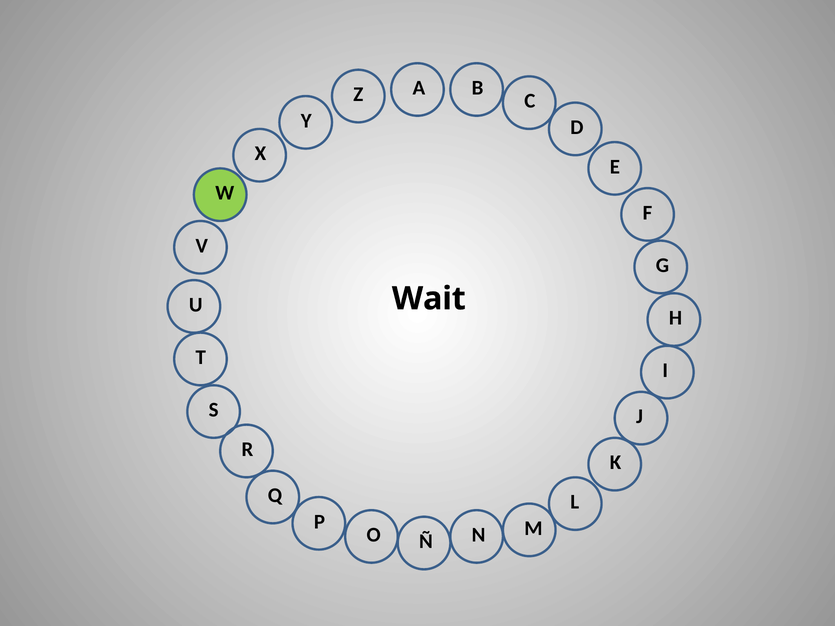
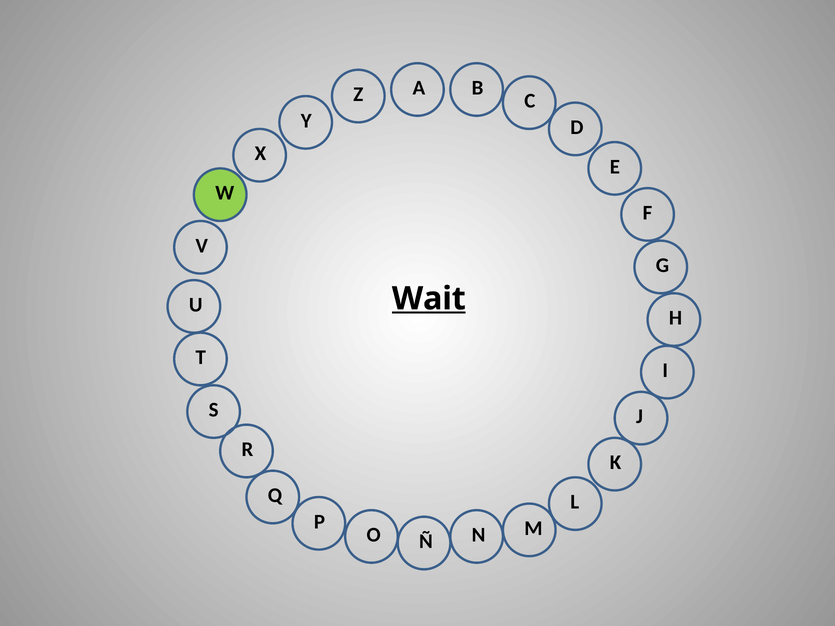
Wait underline: none -> present (429, 299)
